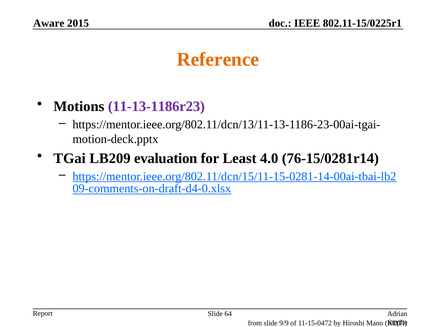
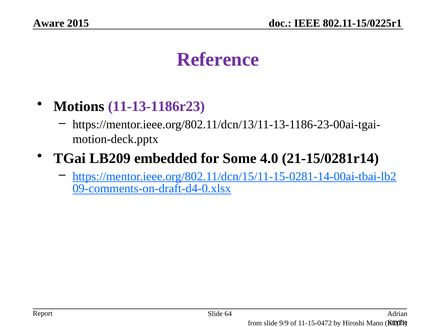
Reference colour: orange -> purple (218, 59)
evaluation: evaluation -> embedded (166, 158)
Least: Least -> Some (240, 158)
76-15/0281r14: 76-15/0281r14 -> 21-15/0281r14 (330, 158)
